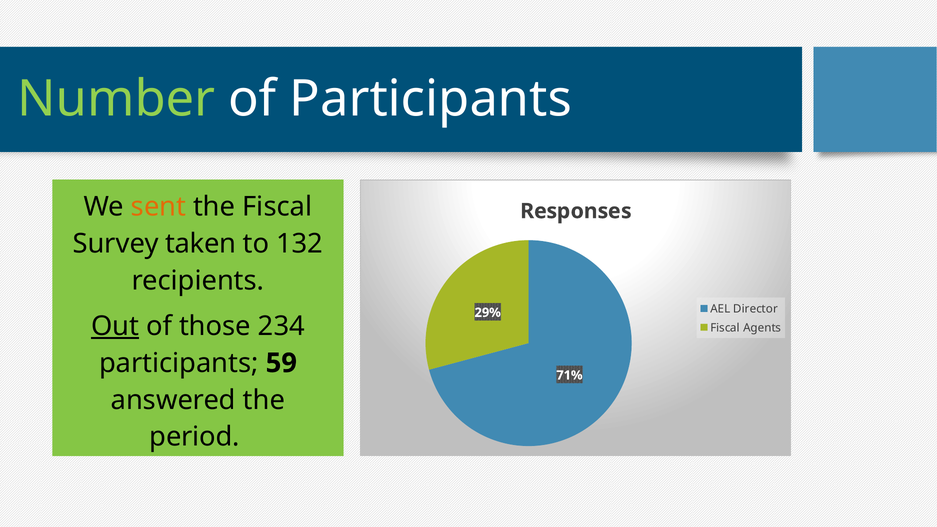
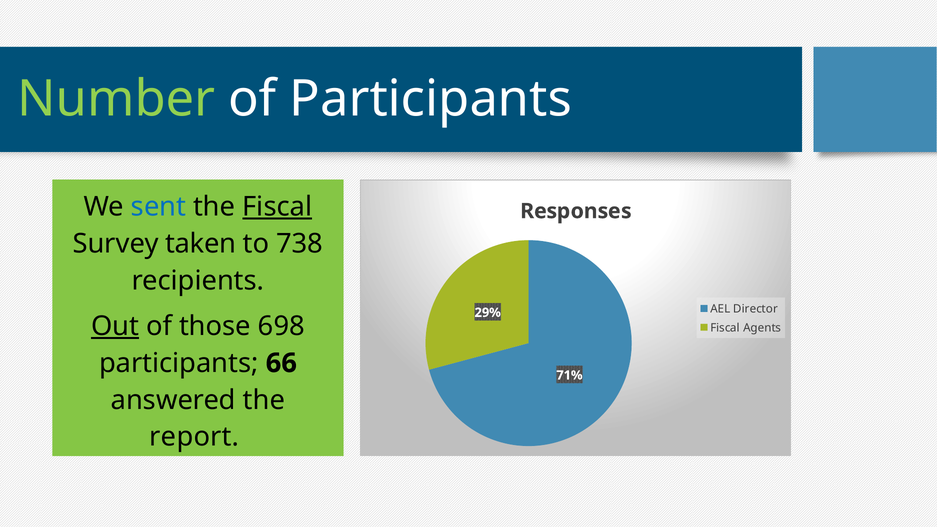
sent colour: orange -> blue (159, 207)
Fiscal underline: none -> present (277, 207)
132: 132 -> 738 (300, 244)
234: 234 -> 698 (281, 326)
59: 59 -> 66 (281, 363)
period: period -> report (194, 437)
